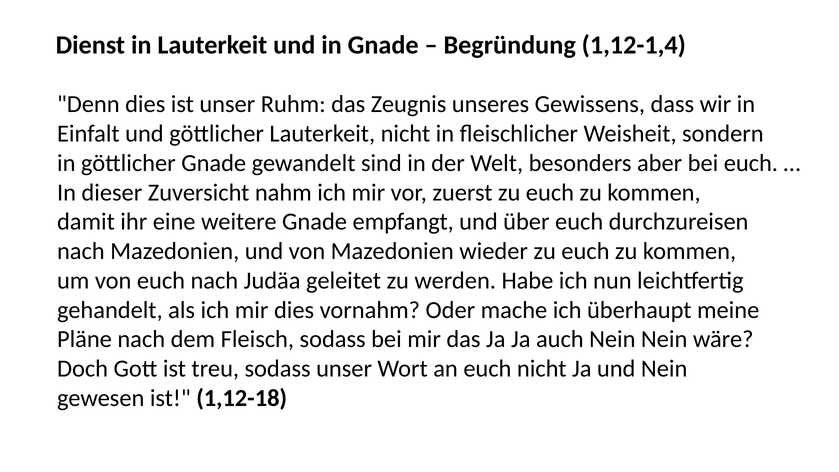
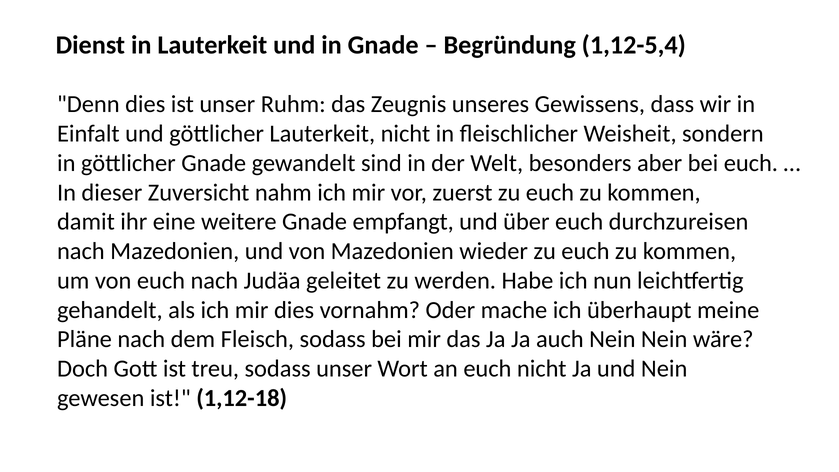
1,12-1,4: 1,12-1,4 -> 1,12-5,4 (634, 45)
